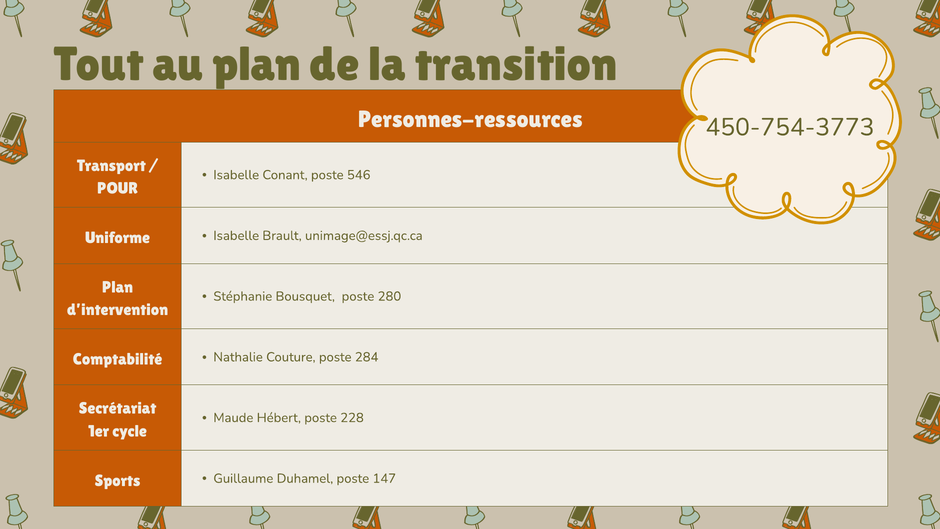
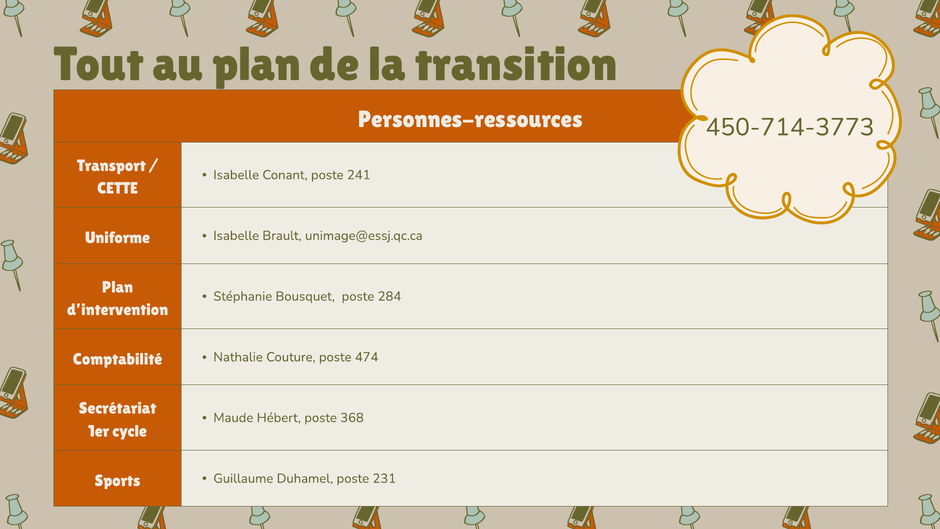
450-754-3773: 450-754-3773 -> 450-714-3773 (790, 127)
546: 546 -> 241 (359, 175)
POUR: POUR -> CETTE (118, 188)
280: 280 -> 284 (389, 296)
284: 284 -> 474 (367, 357)
228: 228 -> 368 (352, 418)
147: 147 -> 231 (384, 478)
